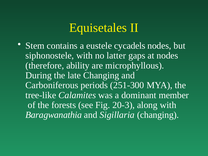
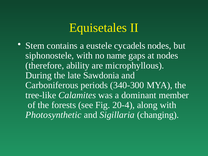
latter: latter -> name (116, 56)
late Changing: Changing -> Sawdonia (101, 75)
251-300: 251-300 -> 340-300 (127, 85)
20-3: 20-3 -> 20-4 (124, 105)
Baragwanathia: Baragwanathia -> Photosynthetic (54, 115)
